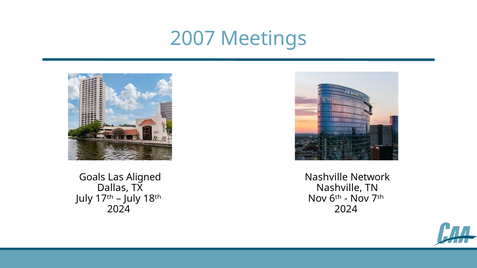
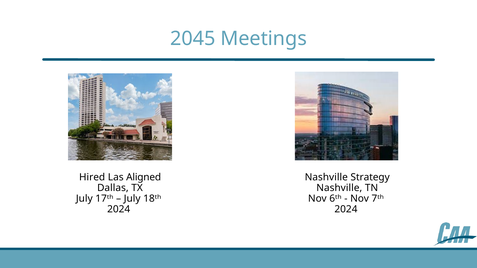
2007: 2007 -> 2045 (193, 39)
Goals: Goals -> Hired (92, 177)
Network: Network -> Strategy (370, 177)
